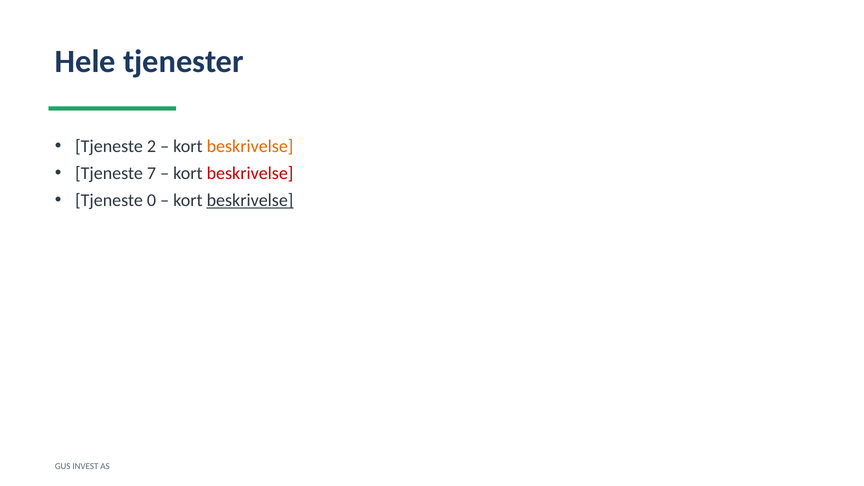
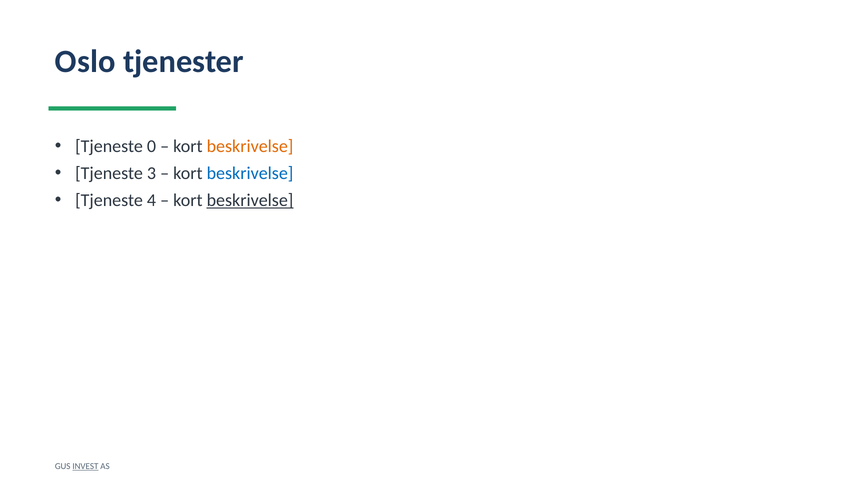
Hele: Hele -> Oslo (85, 62)
2: 2 -> 0 (151, 146)
7: 7 -> 3 (151, 173)
beskrivelse colour: red -> blue (250, 173)
0: 0 -> 4 (151, 200)
INVEST underline: none -> present (85, 466)
